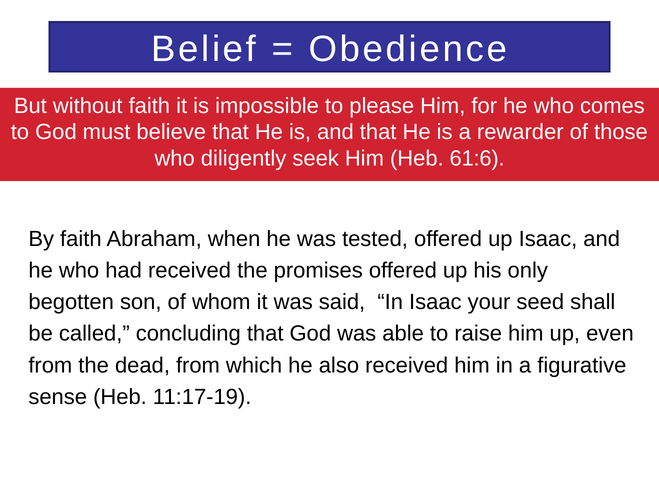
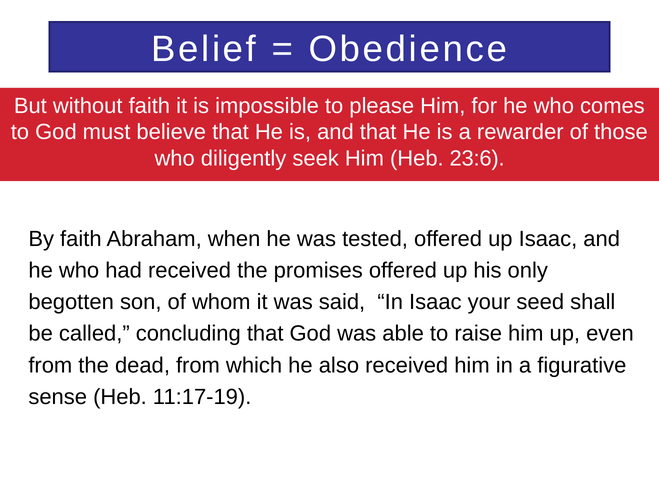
61:6: 61:6 -> 23:6 (477, 159)
